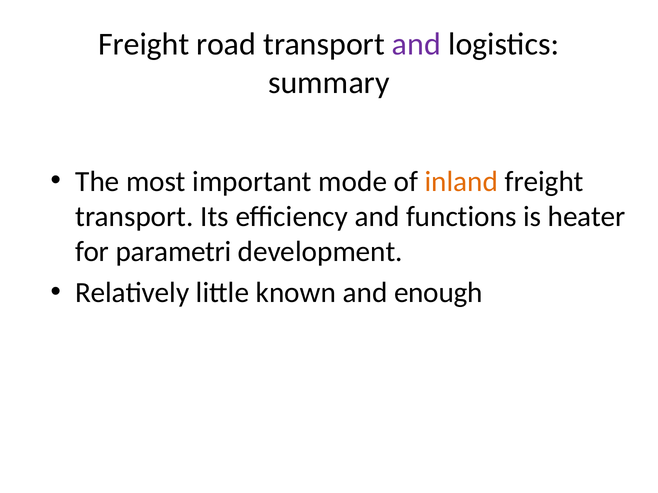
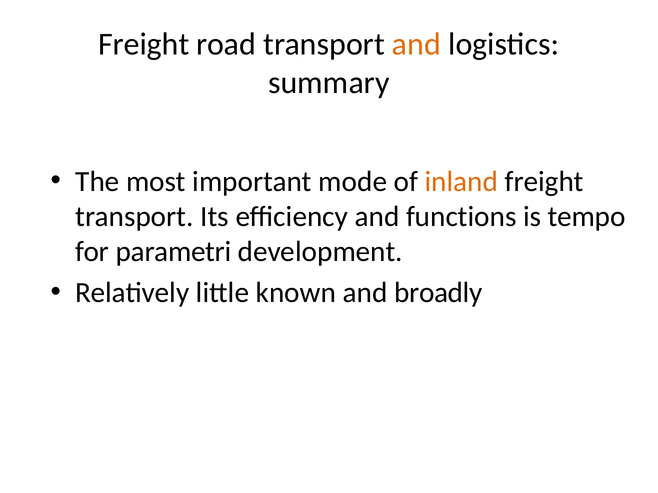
and colour: purple -> orange (416, 44)
heater: heater -> tempo (587, 217)
enough: enough -> broadly (438, 293)
